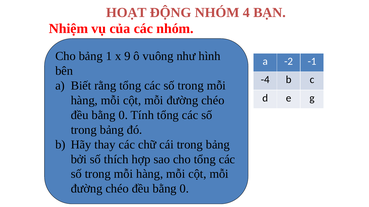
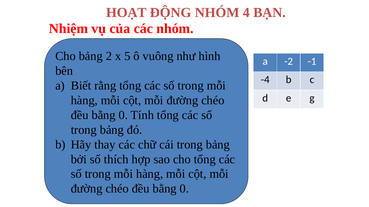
1: 1 -> 2 (109, 56)
9: 9 -> 5 (127, 56)
